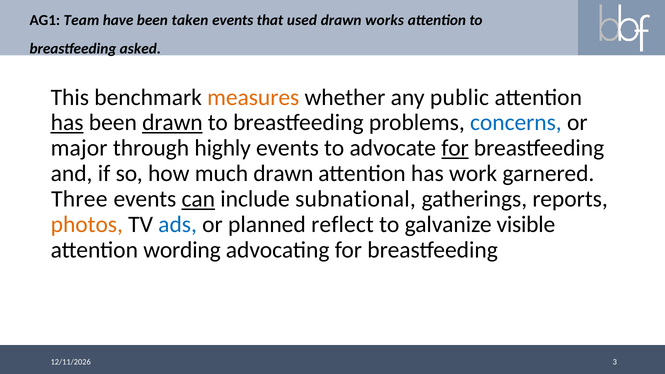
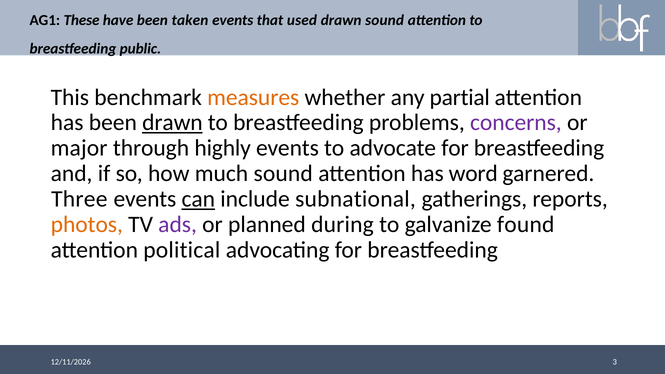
Team: Team -> These (82, 20)
drawn works: works -> sound (385, 20)
asked: asked -> public (140, 49)
public: public -> partial (460, 97)
has underline: present -> none (67, 123)
concerns colour: blue -> purple (516, 123)
for underline: present -> none (455, 148)
much drawn: drawn -> sound (283, 174)
work: work -> word (473, 174)
ads colour: blue -> purple (178, 224)
reflect: reflect -> during (342, 224)
visible: visible -> found (526, 224)
wording: wording -> political (182, 250)
